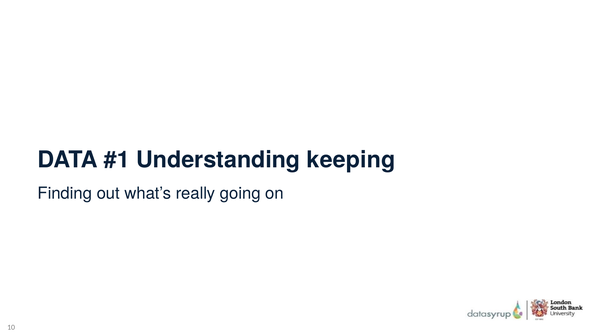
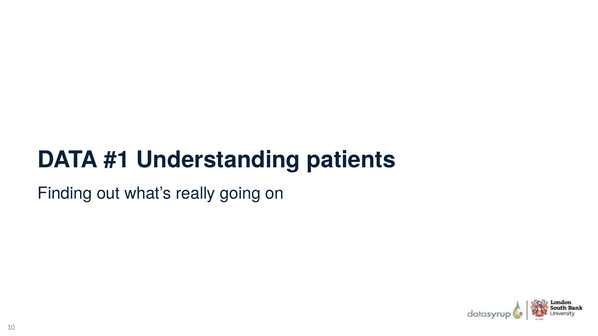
keeping: keeping -> patients (351, 160)
